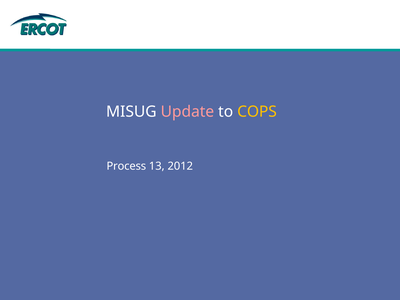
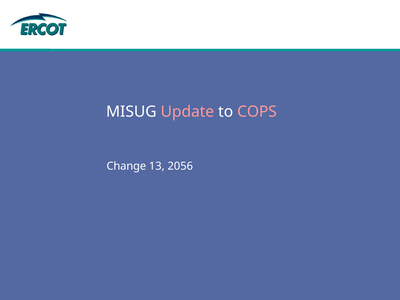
COPS colour: yellow -> pink (257, 112)
Process: Process -> Change (126, 166)
2012: 2012 -> 2056 (180, 166)
